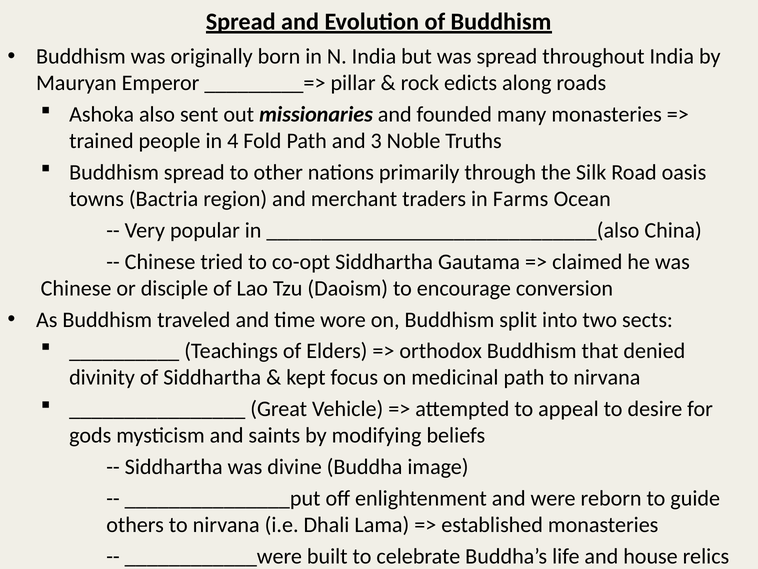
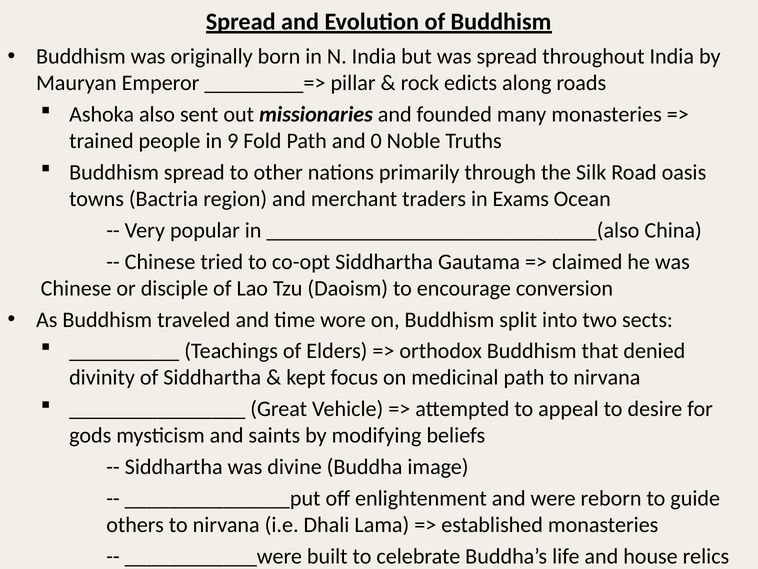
4: 4 -> 9 (233, 141)
3: 3 -> 0 (376, 141)
Farms: Farms -> Exams (521, 199)
